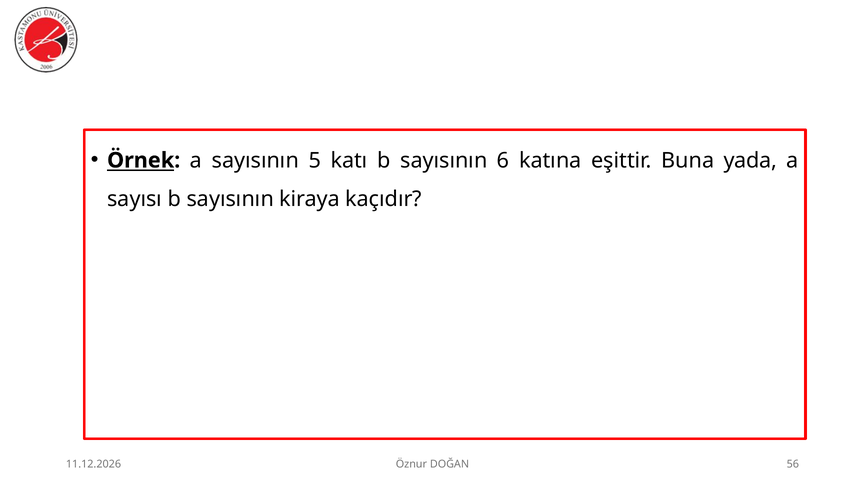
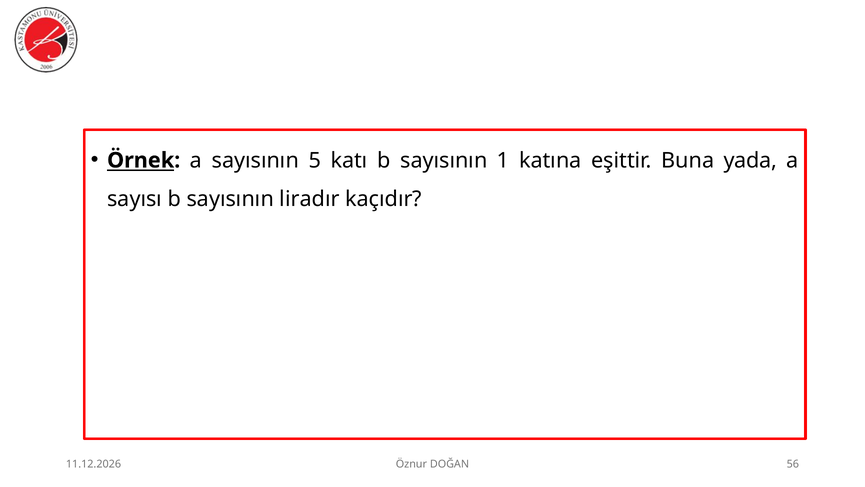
6: 6 -> 1 (503, 160)
kiraya: kiraya -> liradır (309, 199)
